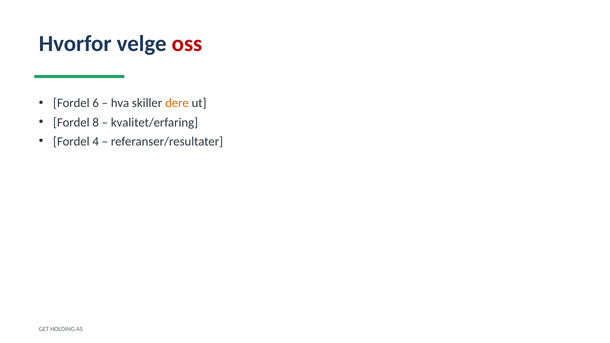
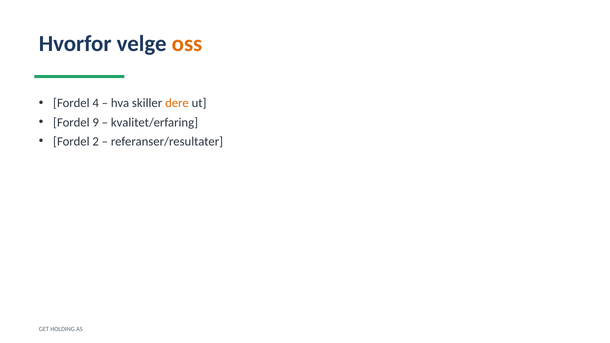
oss colour: red -> orange (187, 44)
6: 6 -> 4 (96, 103)
8: 8 -> 9 (96, 122)
4: 4 -> 2 (96, 141)
